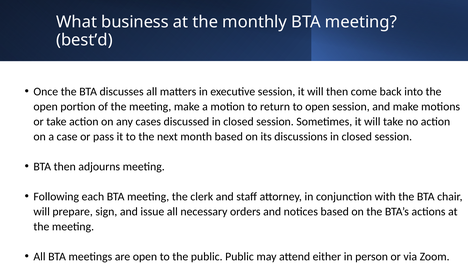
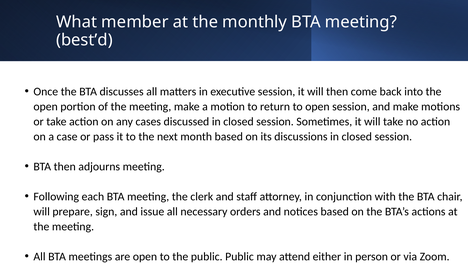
business: business -> member (135, 22)
